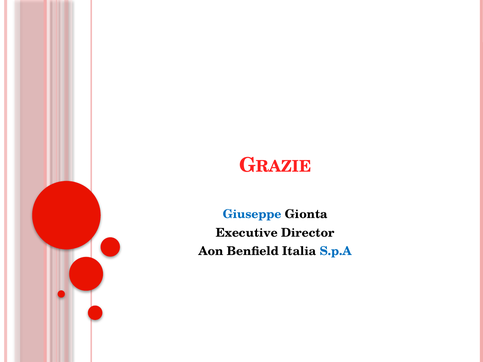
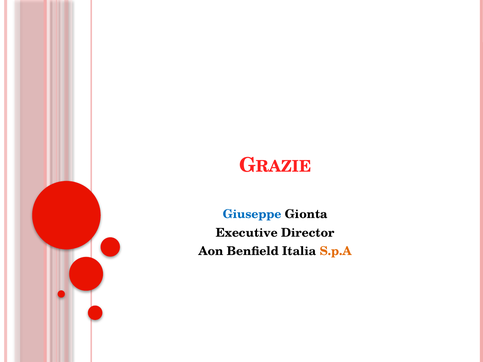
S.p.A colour: blue -> orange (336, 251)
